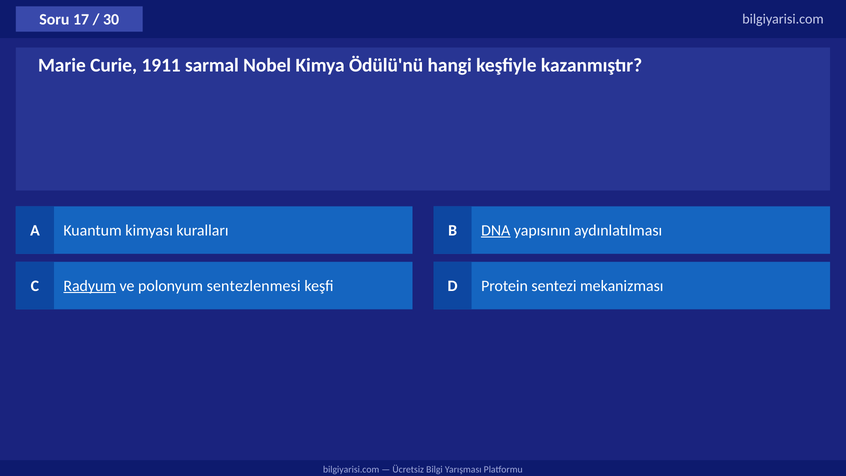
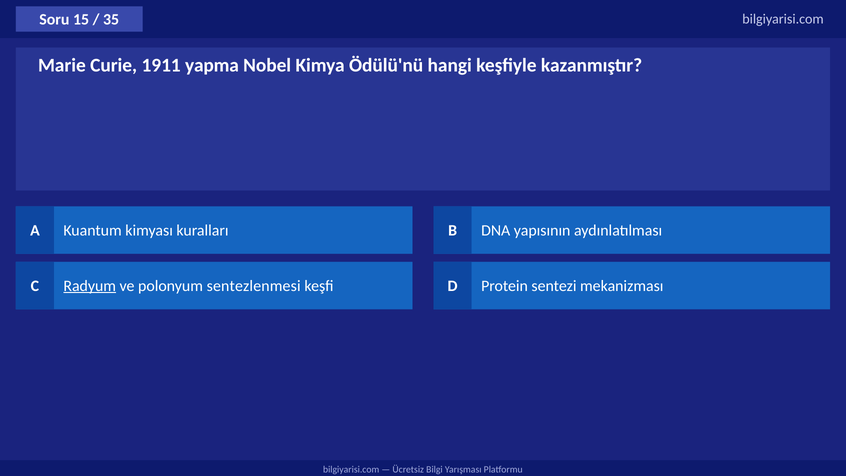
17: 17 -> 15 (81, 19)
30: 30 -> 35 (111, 19)
sarmal: sarmal -> yapma (212, 65)
DNA underline: present -> none (496, 230)
